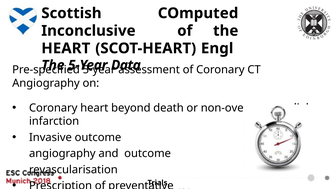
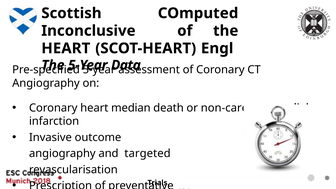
beyond: beyond -> median (131, 108)
non-over: non-over -> non-care (224, 108)
and outcome: outcome -> targeted (148, 154)
